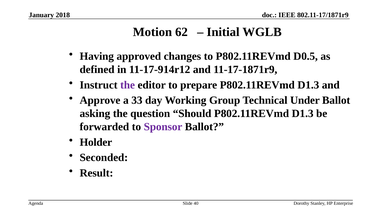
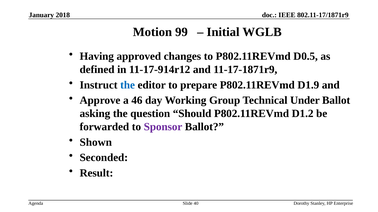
62: 62 -> 99 (181, 32)
the colour: purple -> blue (128, 85)
prepare P802.11REVmd D1.3: D1.3 -> D1.9 (308, 85)
33: 33 -> 46 (137, 101)
Should P802.11REVmd D1.3: D1.3 -> D1.2 (303, 114)
Holder: Holder -> Shown (96, 143)
